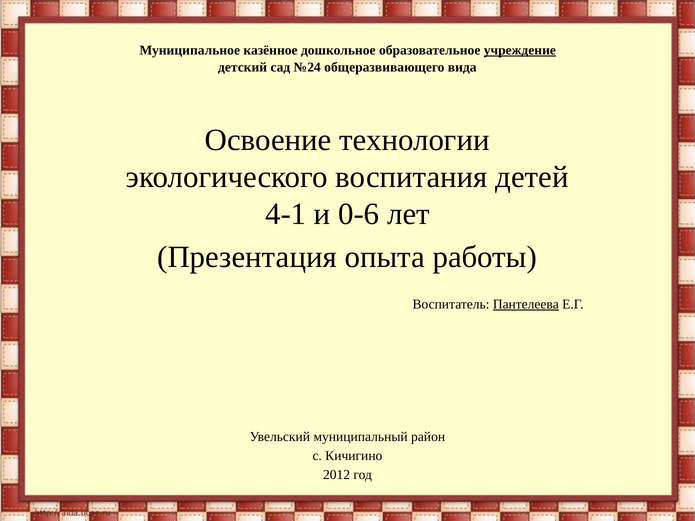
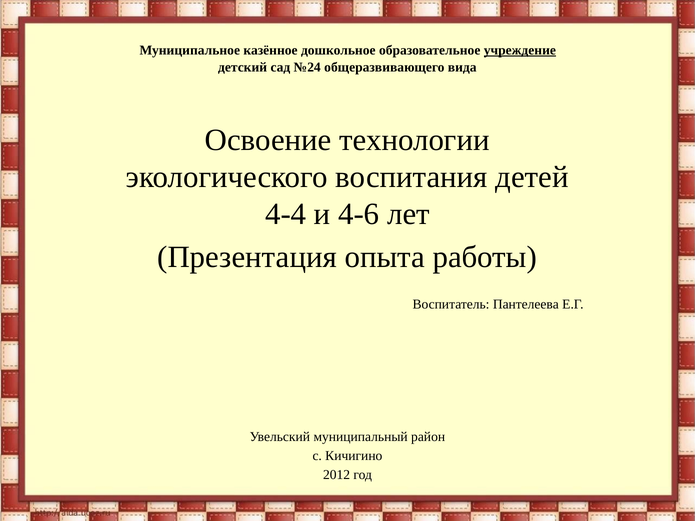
4-1: 4-1 -> 4-4 (286, 214)
0-6: 0-6 -> 4-6 (359, 214)
Пантелеева underline: present -> none (526, 304)
